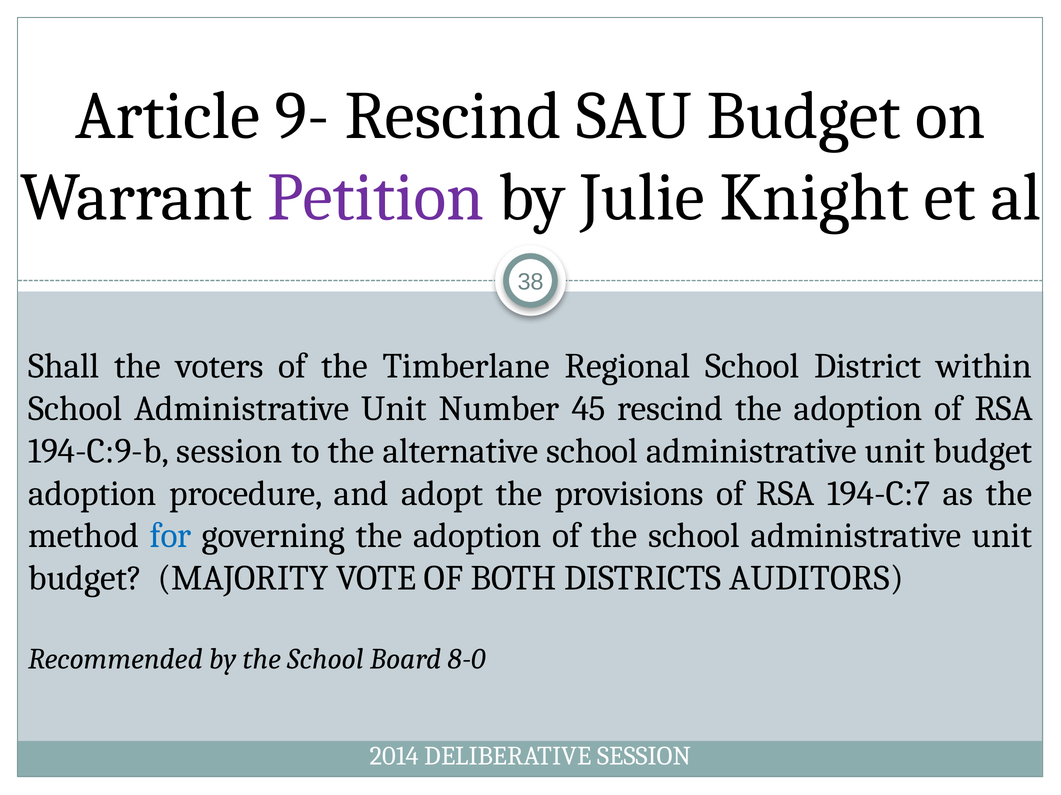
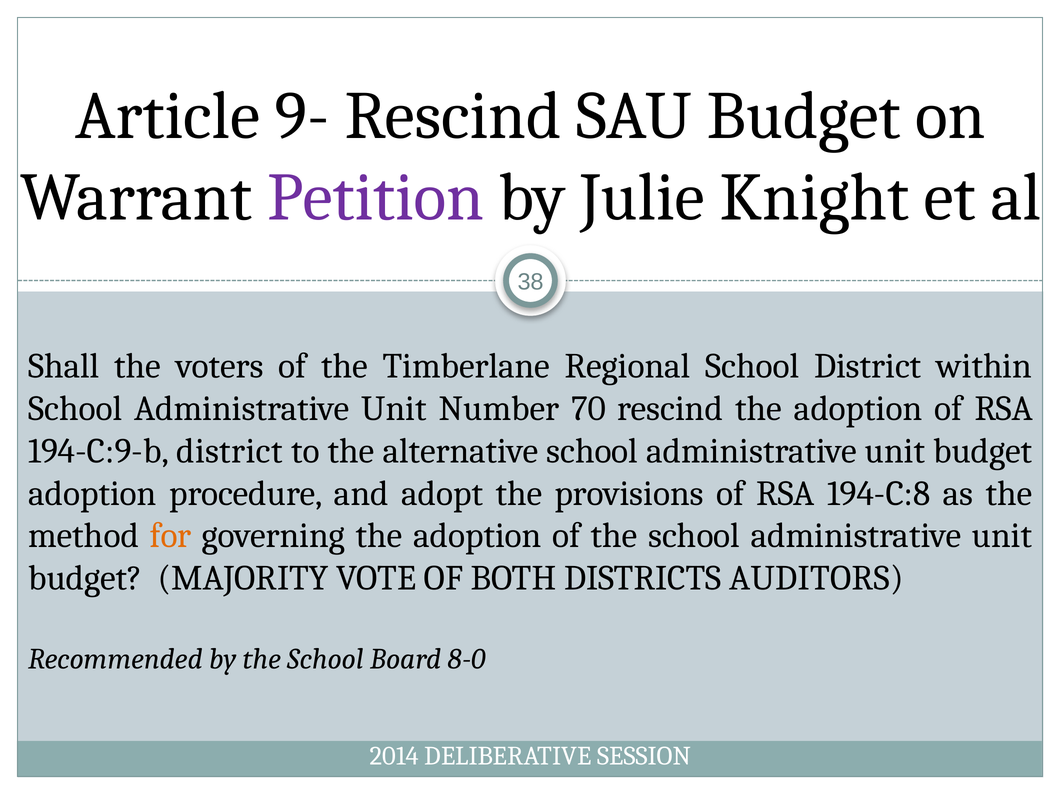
45: 45 -> 70 (589, 409)
194-C:9-b session: session -> district (229, 451)
194-C:7: 194-C:7 -> 194-C:8 (879, 494)
for colour: blue -> orange (170, 536)
